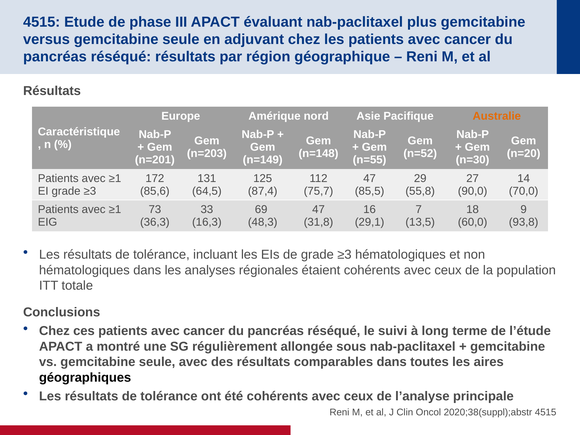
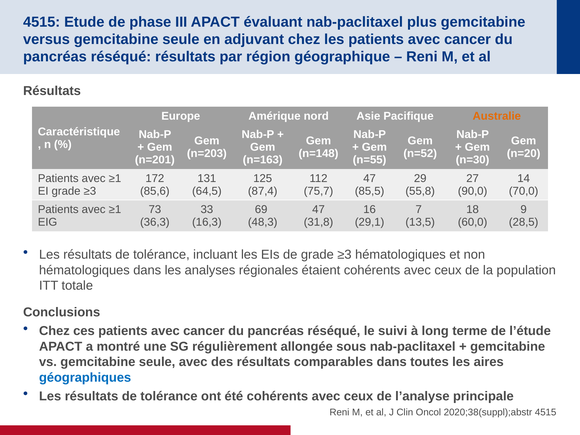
n=149: n=149 -> n=163 (263, 160)
93,8: 93,8 -> 28,5 (524, 222)
géographiques colour: black -> blue (85, 377)
